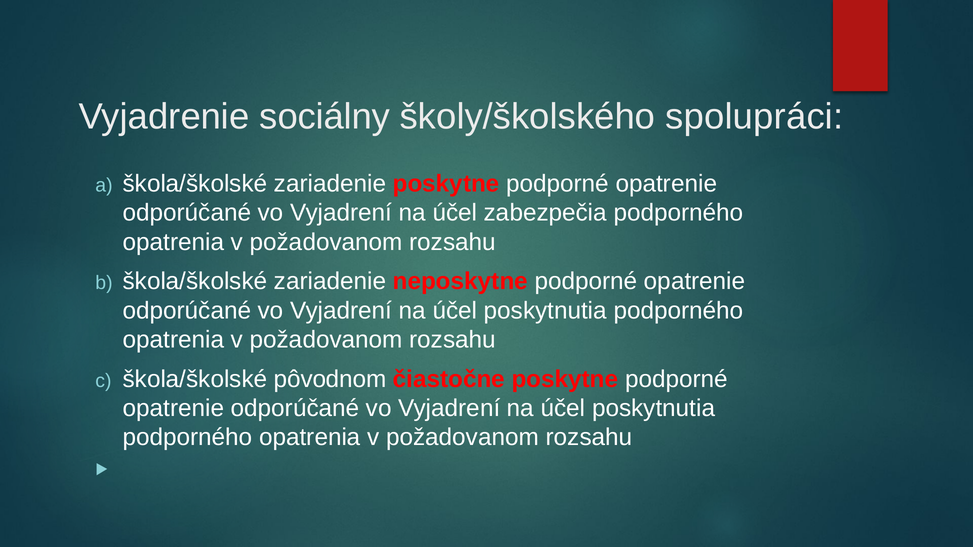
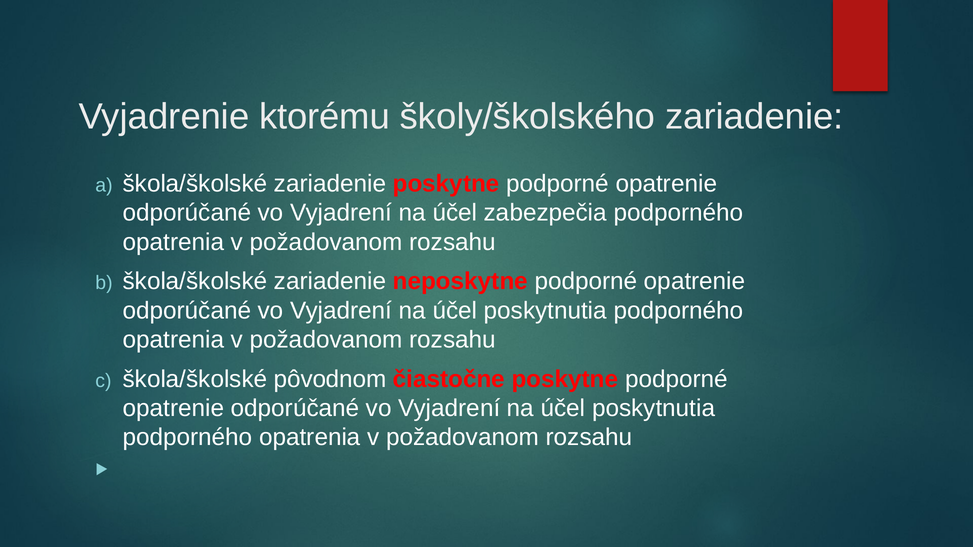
sociálny: sociálny -> ktorému (325, 117)
školy/školského spolupráci: spolupráci -> zariadenie (754, 117)
